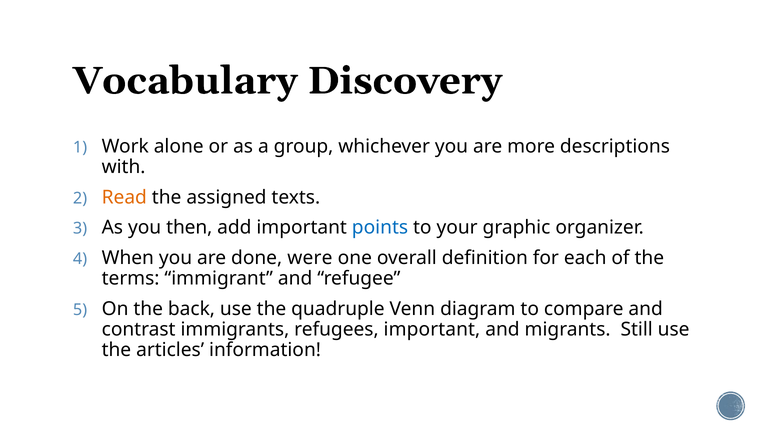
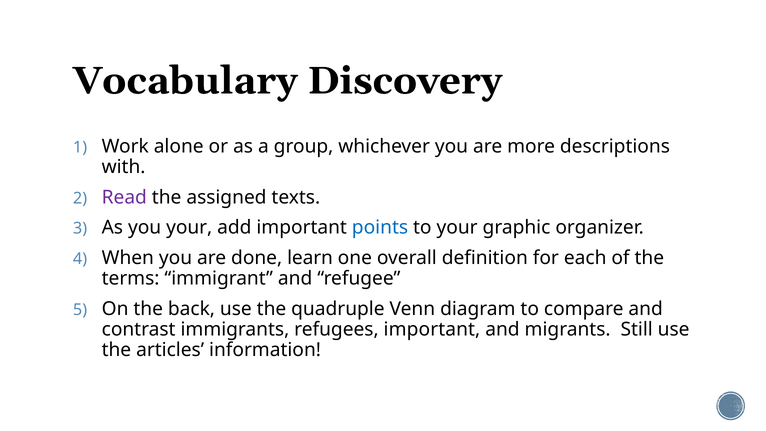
Read colour: orange -> purple (124, 197)
you then: then -> your (189, 228)
were: were -> learn (310, 258)
